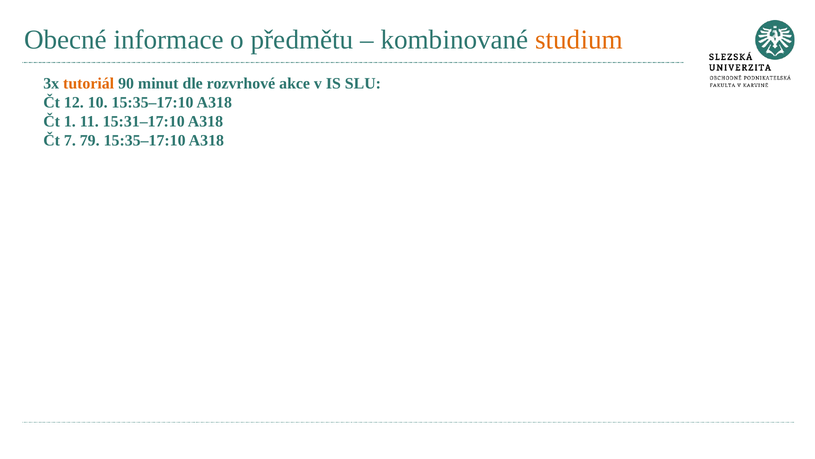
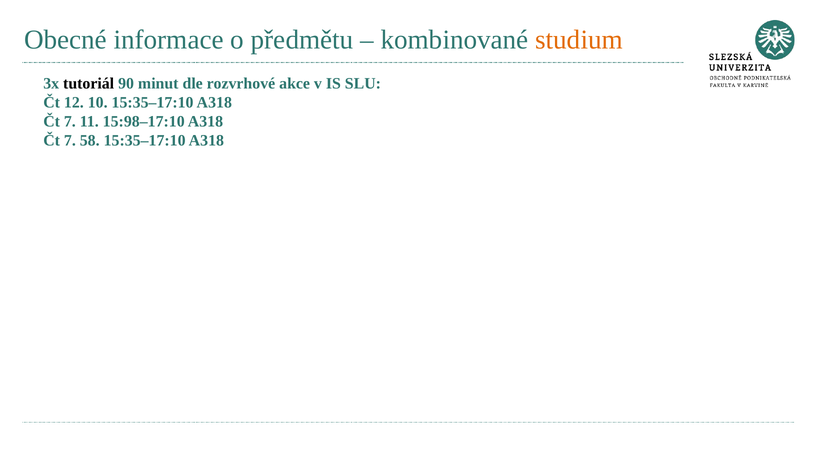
tutoriál colour: orange -> black (89, 83)
1: 1 -> 7 (70, 121)
15:31–17:10: 15:31–17:10 -> 15:98–17:10 (144, 121)
79: 79 -> 58 (90, 140)
